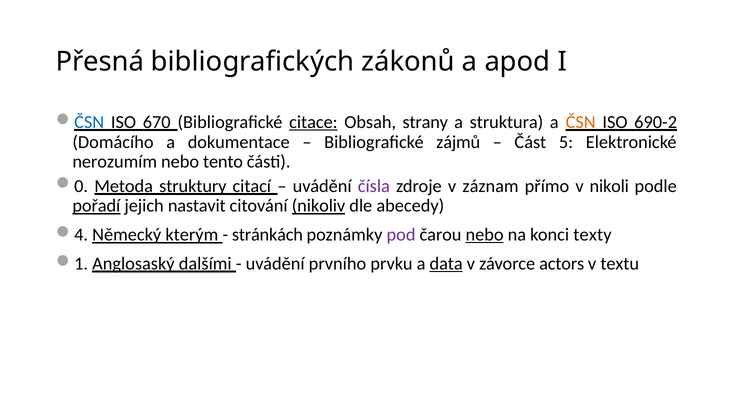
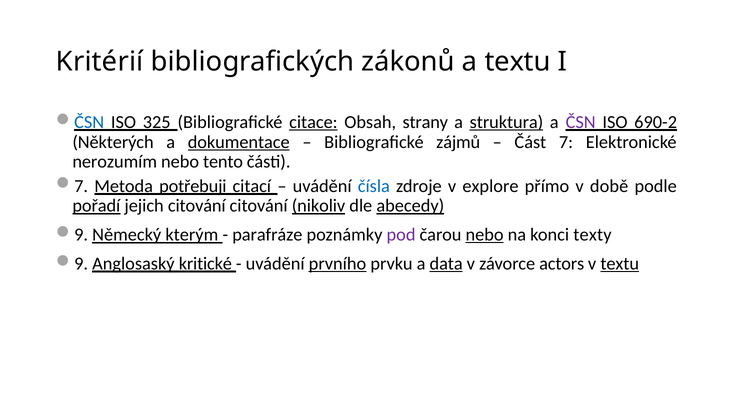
Přesná: Přesná -> Kritérií (100, 62)
a apod: apod -> textu (518, 62)
670: 670 -> 325 (157, 122)
struktura underline: none -> present (506, 122)
ČSN colour: orange -> purple (581, 122)
Domácího: Domácího -> Některých (113, 142)
dokumentace underline: none -> present (239, 142)
Část 5: 5 -> 7 (566, 142)
0: 0 -> 7 (81, 186)
struktury: struktury -> potřebuji (193, 186)
čísla colour: purple -> blue (374, 186)
záznam: záznam -> explore (490, 186)
nikoli: nikoli -> době (609, 186)
jejich nastavit: nastavit -> citování (197, 206)
abecedy underline: none -> present (410, 206)
4: 4 -> 9 (81, 235)
stránkách: stránkách -> parafráze (267, 235)
1: 1 -> 9 (81, 264)
dalšími: dalšími -> kritické (205, 264)
prvního underline: none -> present (337, 264)
textu underline: none -> present (620, 264)
